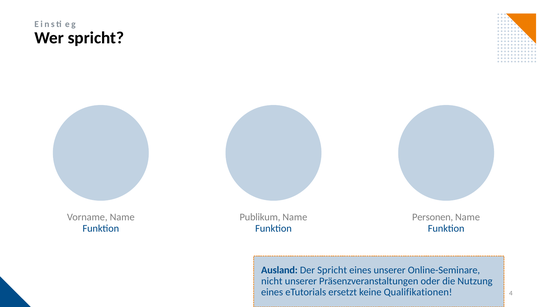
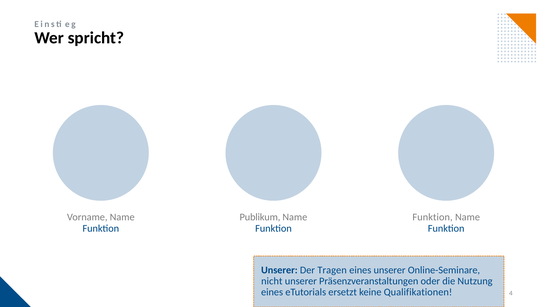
Personen: Personen -> Funktion (433, 218)
Ausland: Ausland -> Unserer (279, 271)
Der Spricht: Spricht -> Tragen (332, 271)
